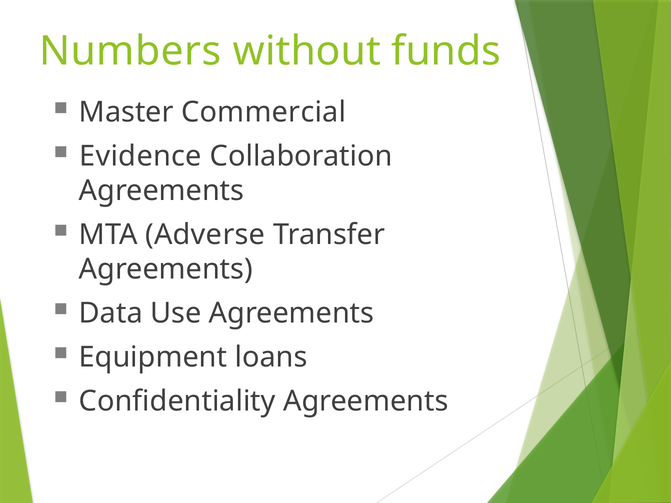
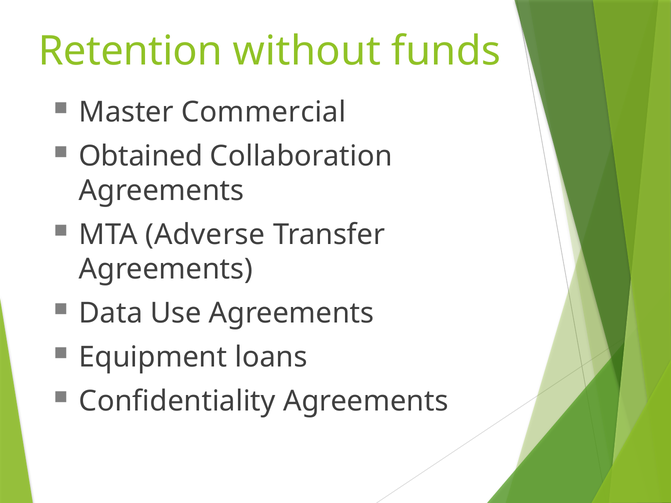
Numbers: Numbers -> Retention (131, 51)
Evidence: Evidence -> Obtained (141, 156)
